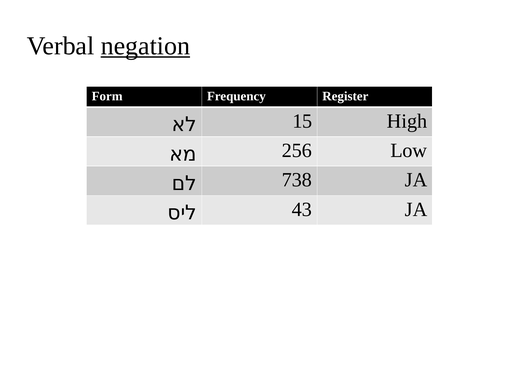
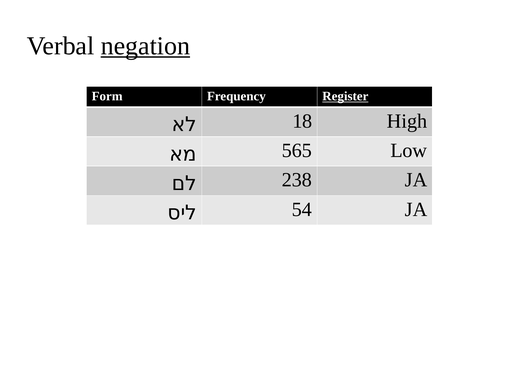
Register underline: none -> present (345, 96)
15: 15 -> 18 (302, 121)
256: 256 -> 565 (297, 151)
738: 738 -> 238 (297, 180)
43: 43 -> 54 (302, 210)
